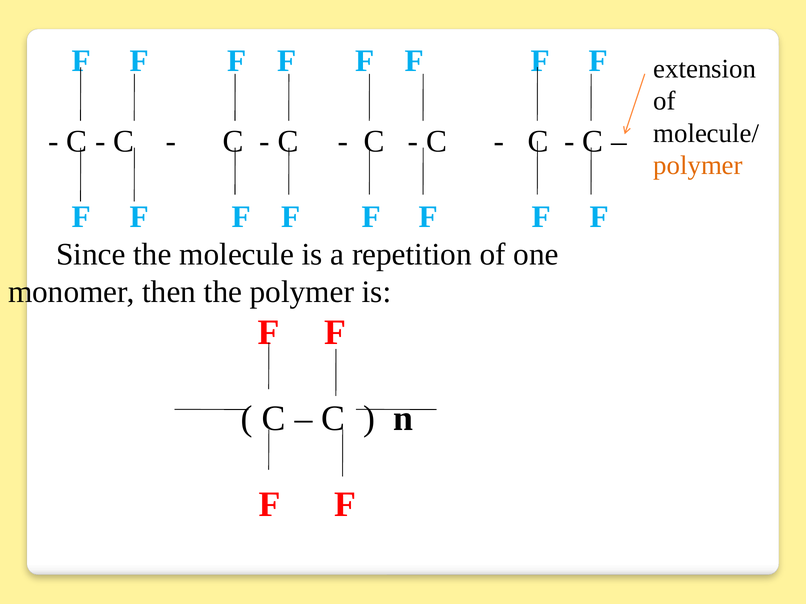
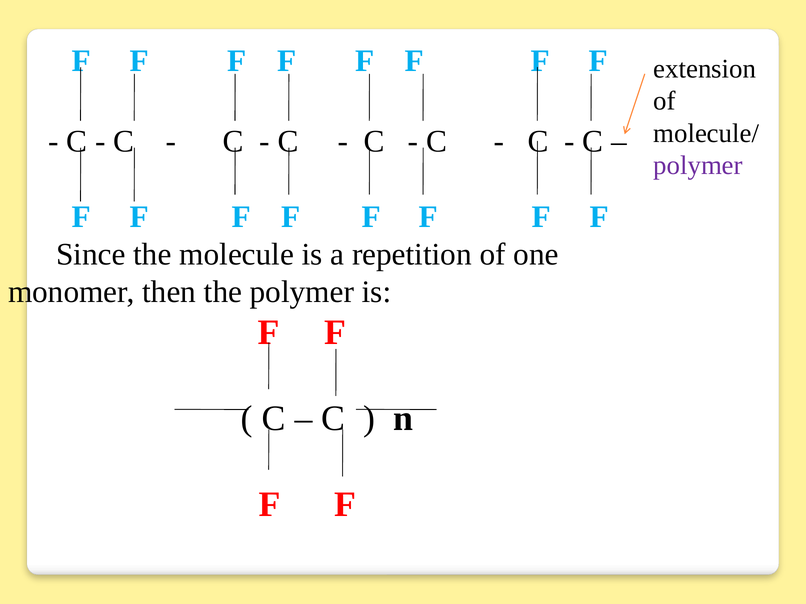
polymer colour: orange -> purple (698, 166)
